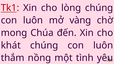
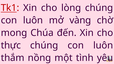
khát: khát -> thực (11, 45)
